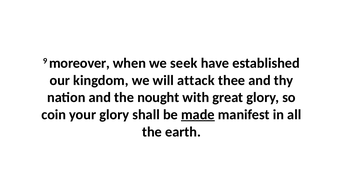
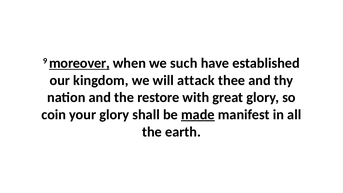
moreover underline: none -> present (79, 63)
seek: seek -> such (184, 63)
nought: nought -> restore (158, 97)
